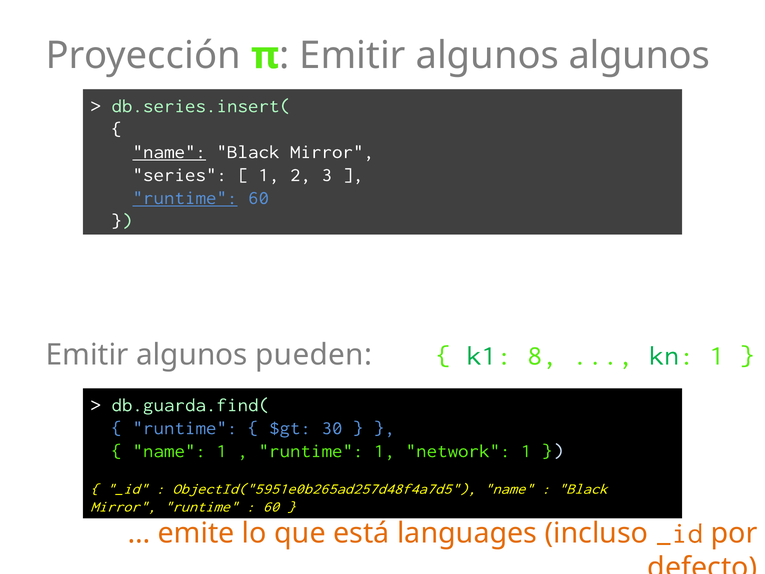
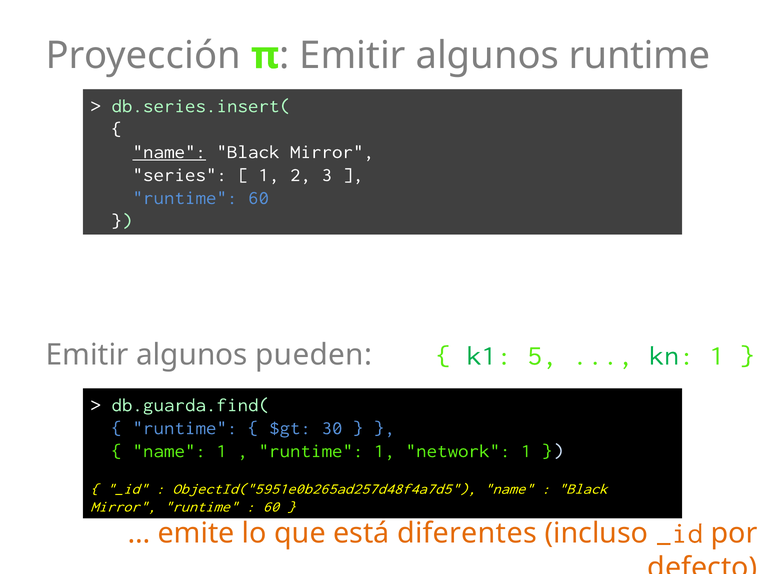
algunos algunos: algunos -> runtime (639, 56)
runtime underline: present -> none (185, 198)
8: 8 -> 5 (542, 355)
languages: languages -> diferentes (467, 533)
